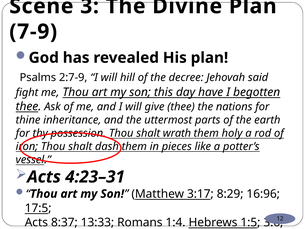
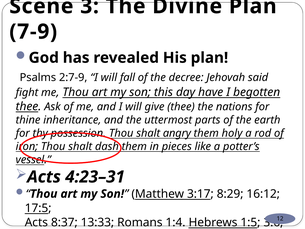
hill: hill -> fall (128, 77)
wrath: wrath -> angry (177, 133)
16:96: 16:96 -> 16:12 (263, 194)
